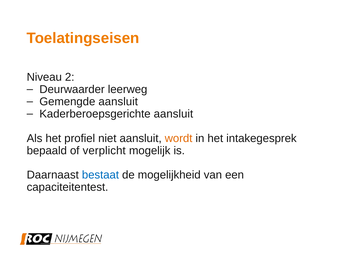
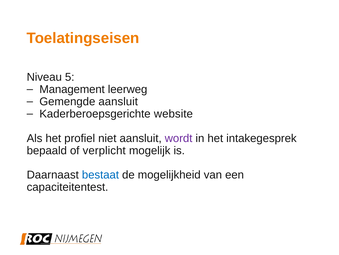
2: 2 -> 5 (70, 77)
Deurwaarder: Deurwaarder -> Management (72, 89)
Kaderberoepsgerichte aansluit: aansluit -> website (173, 113)
wordt colour: orange -> purple (179, 138)
